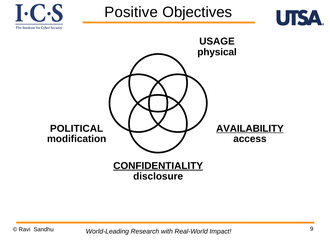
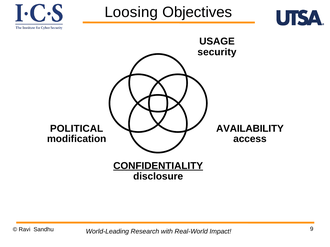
Positive: Positive -> Loosing (131, 12)
physical: physical -> security (217, 52)
AVAILABILITY underline: present -> none (250, 129)
